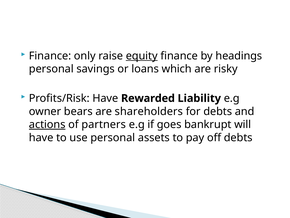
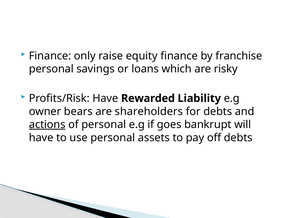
equity underline: present -> none (142, 56)
headings: headings -> franchise (239, 56)
of partners: partners -> personal (104, 124)
